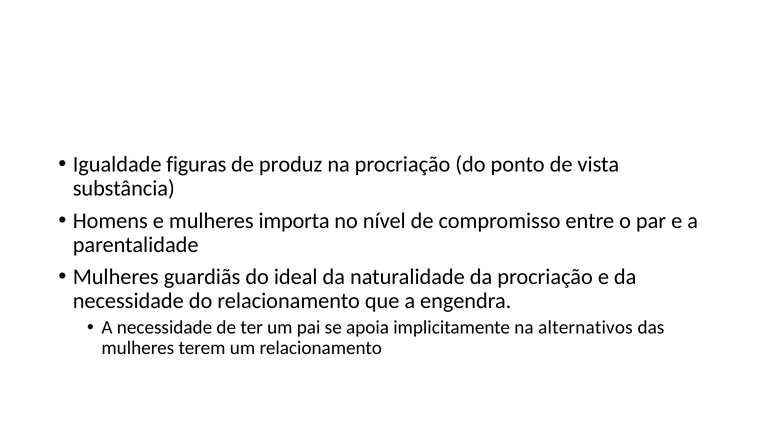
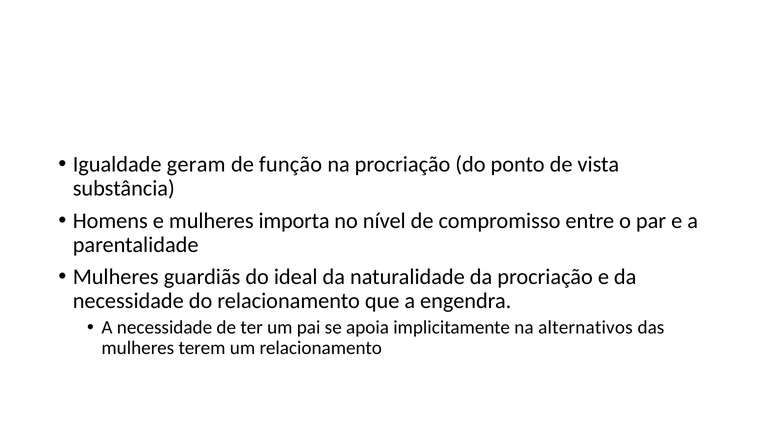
figuras: figuras -> geram (196, 164)
produz: produz -> função (291, 164)
